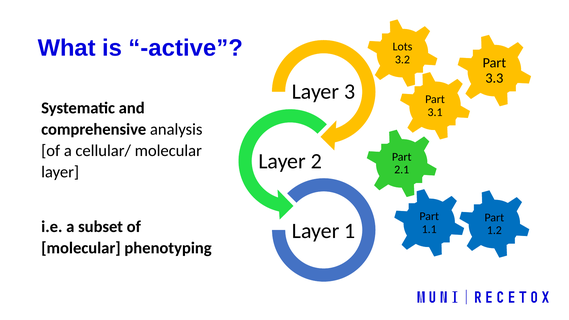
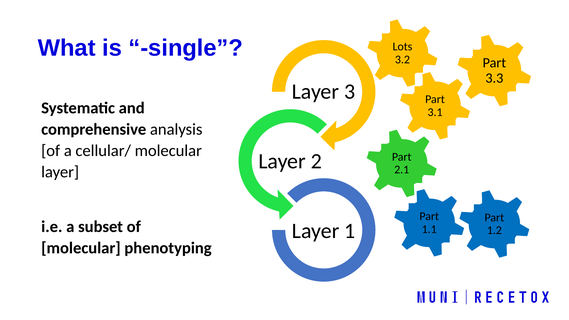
active: active -> single (186, 48)
